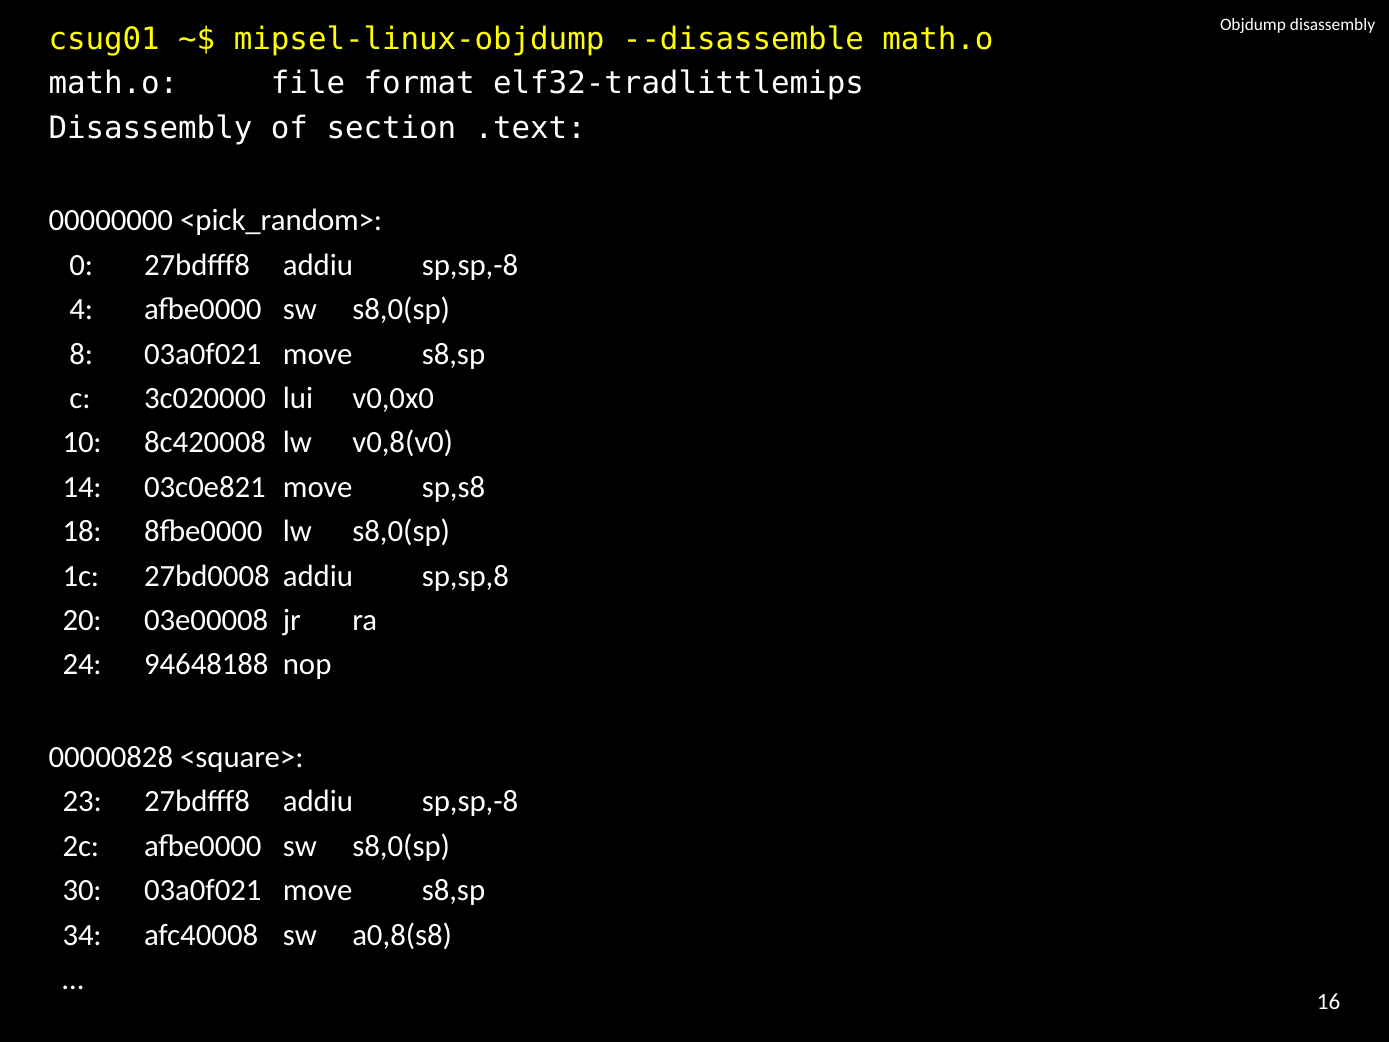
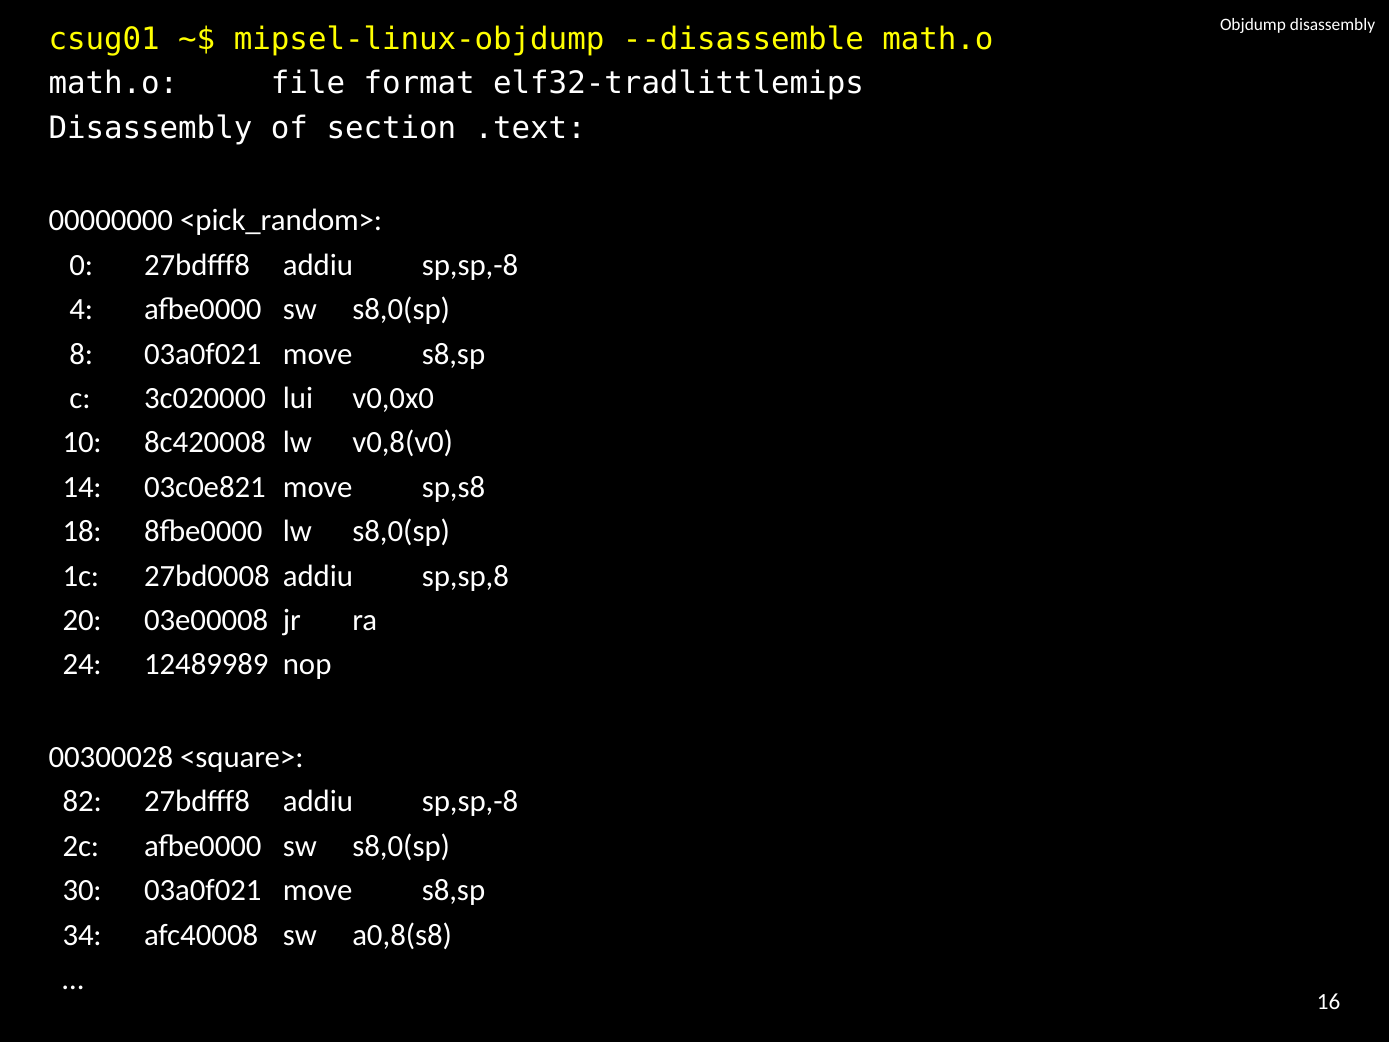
94648188: 94648188 -> 12489989 (206, 665)
00000828: 00000828 -> 00300028 (111, 757)
23: 23 -> 82 (82, 802)
